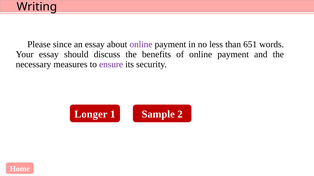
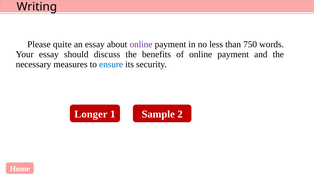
since: since -> quite (62, 45)
651: 651 -> 750 (250, 45)
ensure colour: purple -> blue (111, 65)
